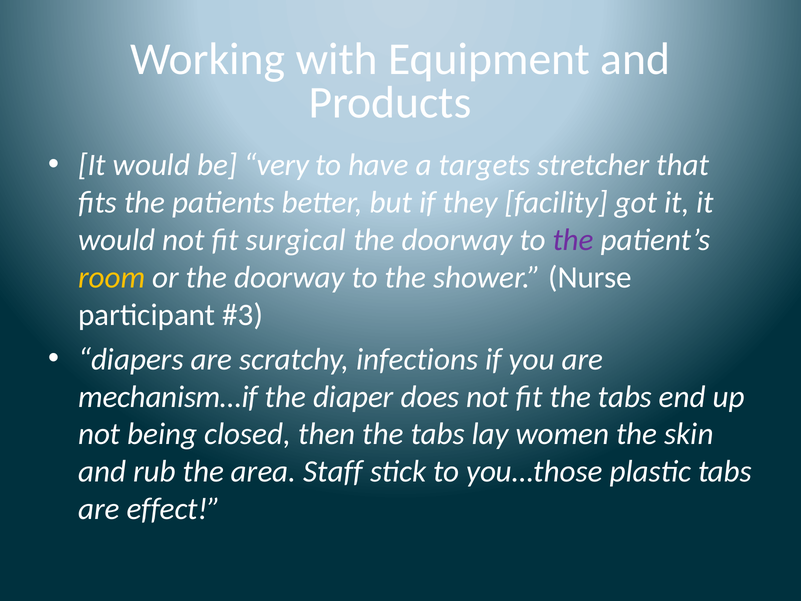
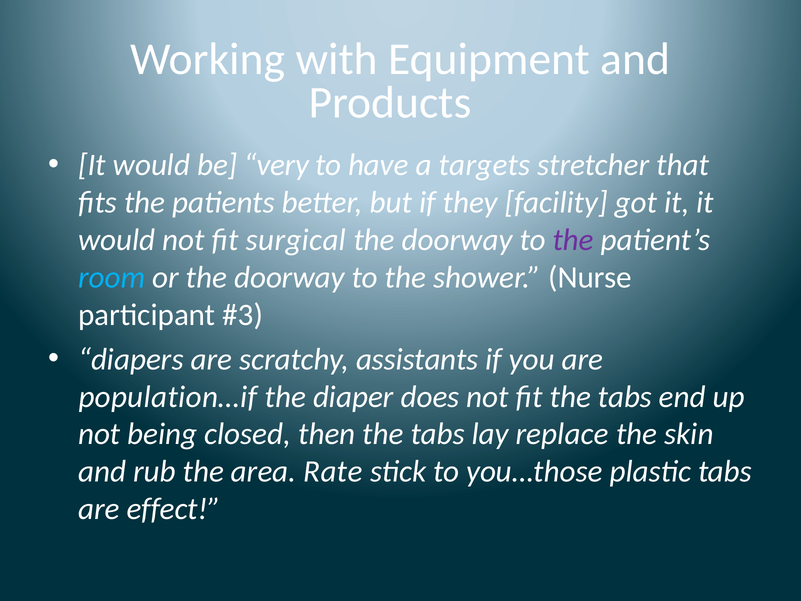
room colour: yellow -> light blue (112, 277)
infections: infections -> assistants (417, 359)
mechanism…if: mechanism…if -> population…if (168, 397)
women: women -> replace (562, 434)
Staff: Staff -> Rate (333, 471)
